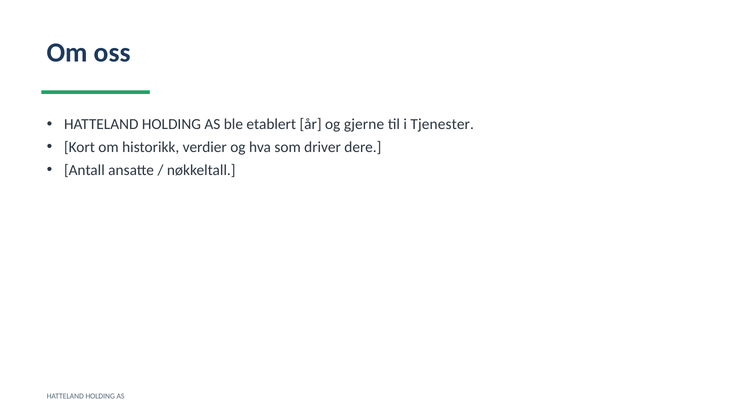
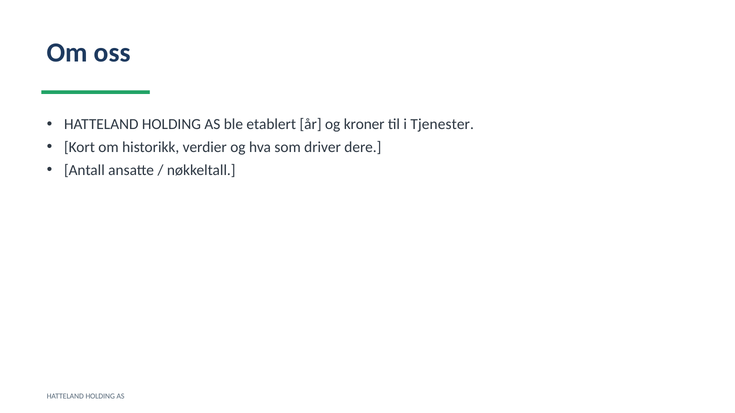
gjerne: gjerne -> kroner (364, 124)
